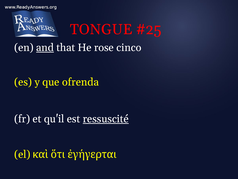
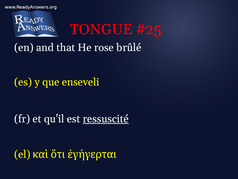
and underline: present -> none (45, 47)
cinco: cinco -> brûlé (129, 47)
ofrenda: ofrenda -> enseveli (81, 82)
